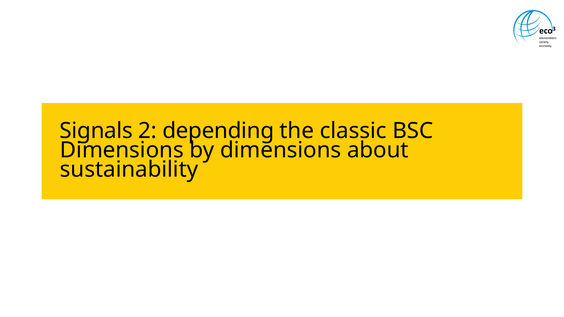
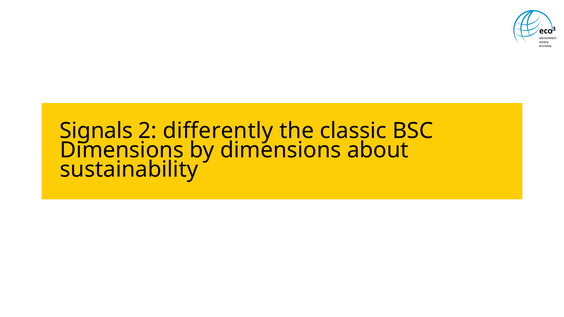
depending: depending -> differently (218, 131)
